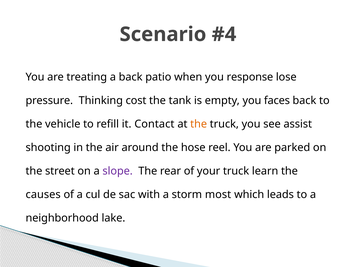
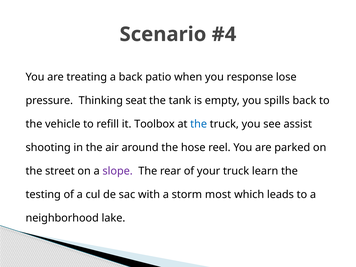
cost: cost -> seat (136, 101)
faces: faces -> spills (277, 101)
Contact: Contact -> Toolbox (154, 124)
the colour: orange -> blue (199, 124)
causes: causes -> testing (43, 195)
